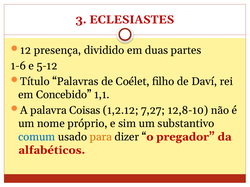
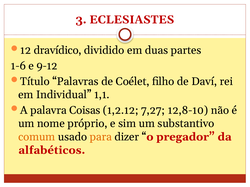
presença: presença -> dravídico (58, 50)
5-12: 5-12 -> 9-12 (47, 66)
Concebido: Concebido -> Individual (64, 95)
comum colour: blue -> orange (37, 137)
